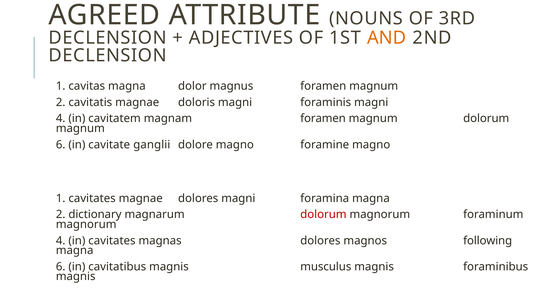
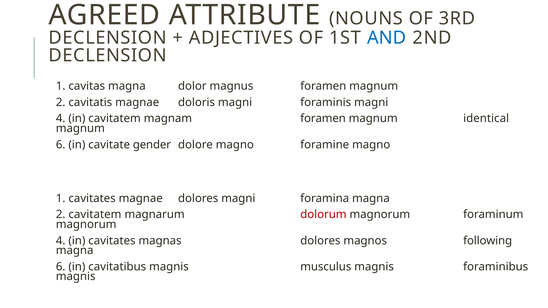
AND colour: orange -> blue (387, 38)
magnum dolorum: dolorum -> identical (486, 119)
ganglii: ganglii -> gender (152, 145)
2 dictionary: dictionary -> cavitatem (95, 215)
